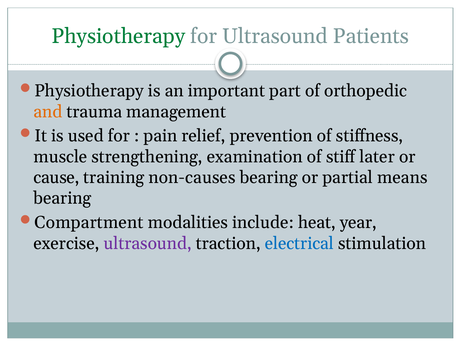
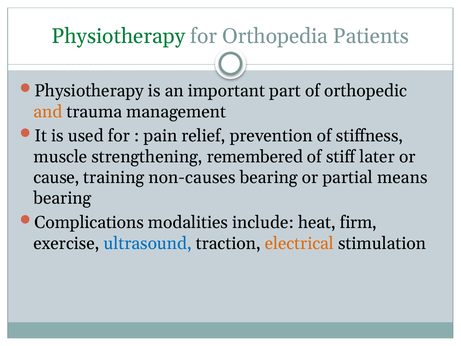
for Ultrasound: Ultrasound -> Orthopedia (275, 36)
examination: examination -> remembered (255, 157)
Compartment: Compartment -> Complications (89, 222)
year: year -> firm (358, 222)
ultrasound colour: purple -> blue (148, 243)
electrical colour: blue -> orange (299, 243)
